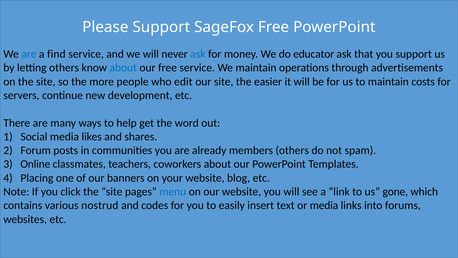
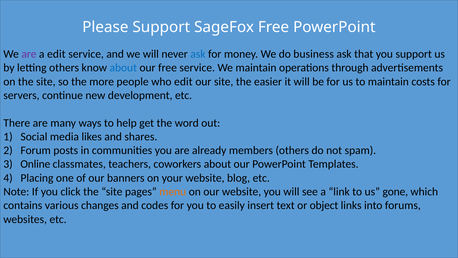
are colour: blue -> purple (29, 54)
a find: find -> edit (56, 54)
educator: educator -> business (314, 54)
menu colour: blue -> orange (173, 191)
nostrud: nostrud -> changes (100, 205)
or media: media -> object (324, 205)
